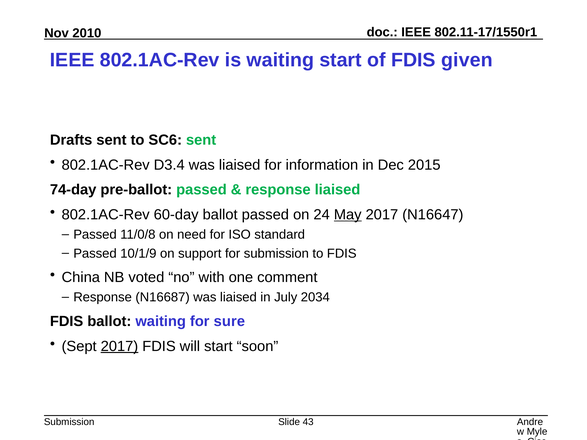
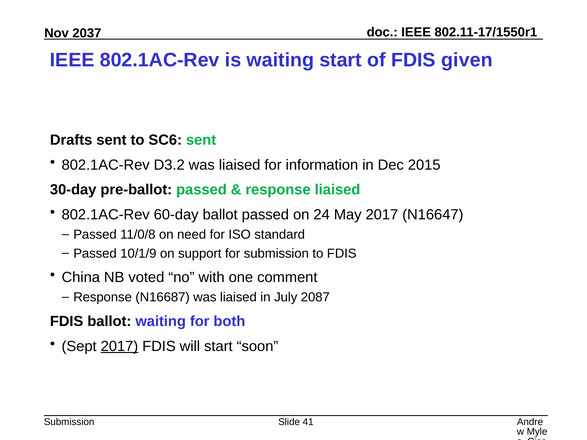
2010: 2010 -> 2037 (87, 33)
D3.4: D3.4 -> D3.2 (169, 165)
74-day: 74-day -> 30-day (73, 190)
May underline: present -> none (348, 215)
2034: 2034 -> 2087 (315, 297)
sure: sure -> both (229, 321)
43: 43 -> 41 (308, 422)
